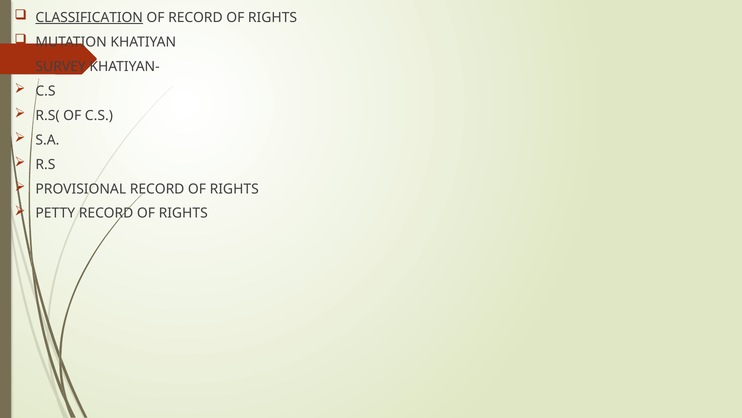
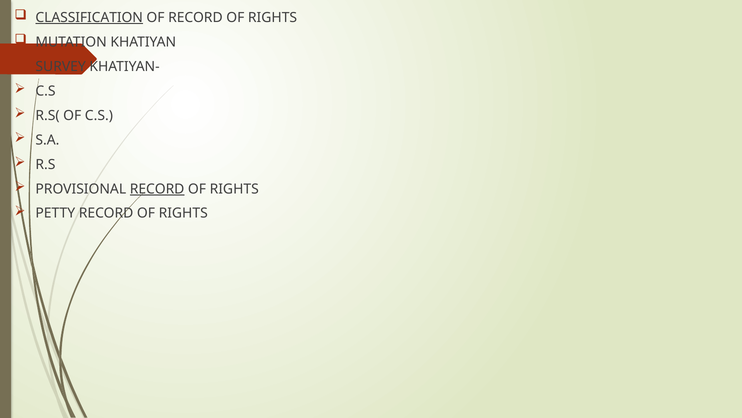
RECORD underline: none -> present (157, 189)
